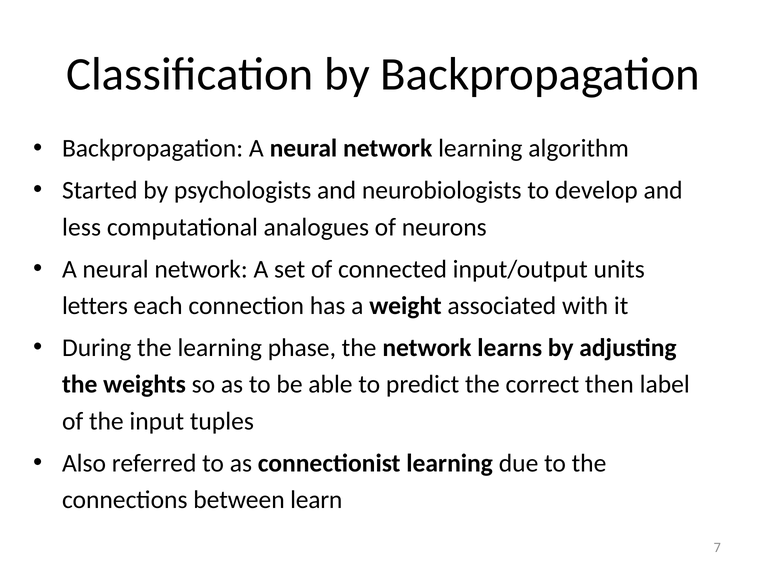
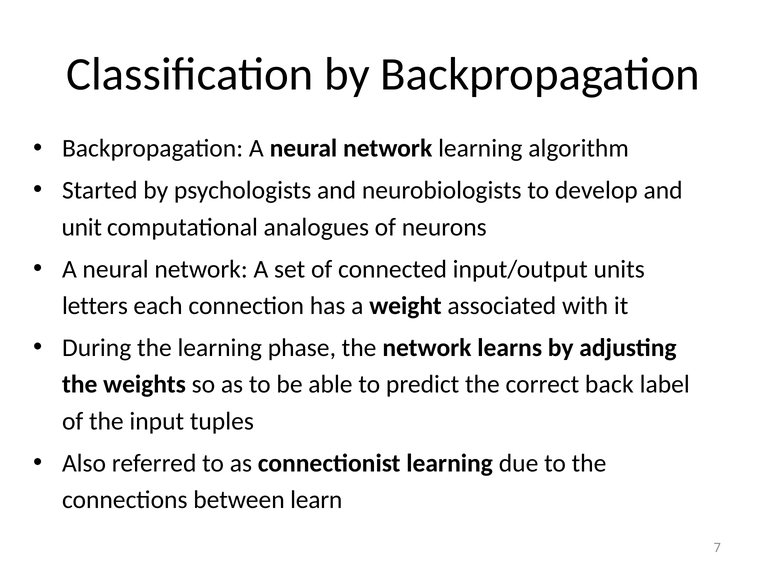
less: less -> unit (82, 227)
then: then -> back (609, 385)
